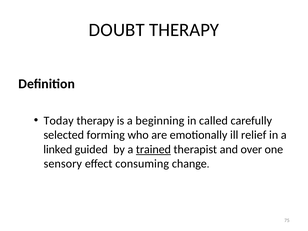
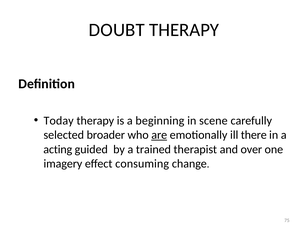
called: called -> scene (213, 121)
forming: forming -> broader (106, 135)
are underline: none -> present (159, 135)
relief: relief -> there (254, 135)
linked: linked -> acting (58, 149)
trained underline: present -> none (153, 149)
sensory: sensory -> imagery (63, 164)
